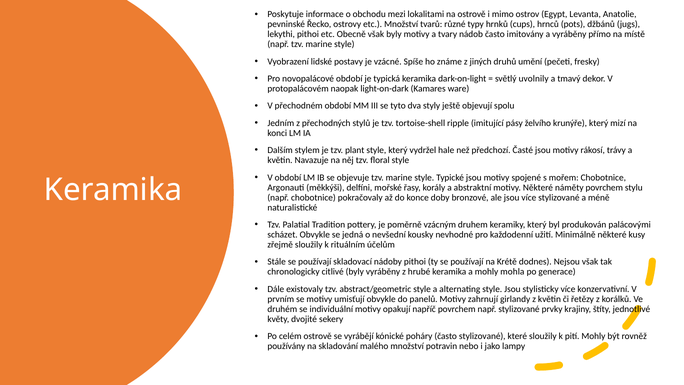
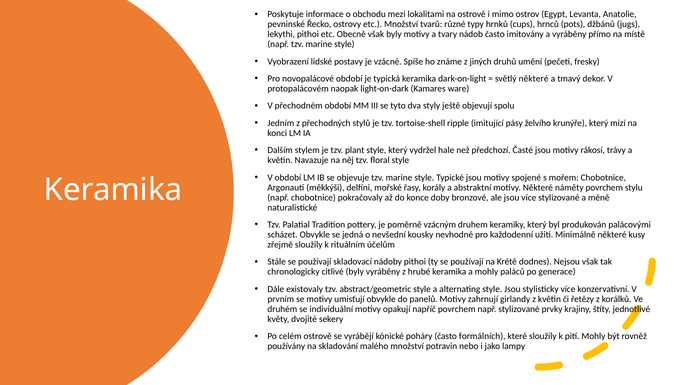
světlý uvolnily: uvolnily -> některé (534, 79)
mohla: mohla -> paláců (512, 272)
často stylizované: stylizované -> formálních (482, 336)
